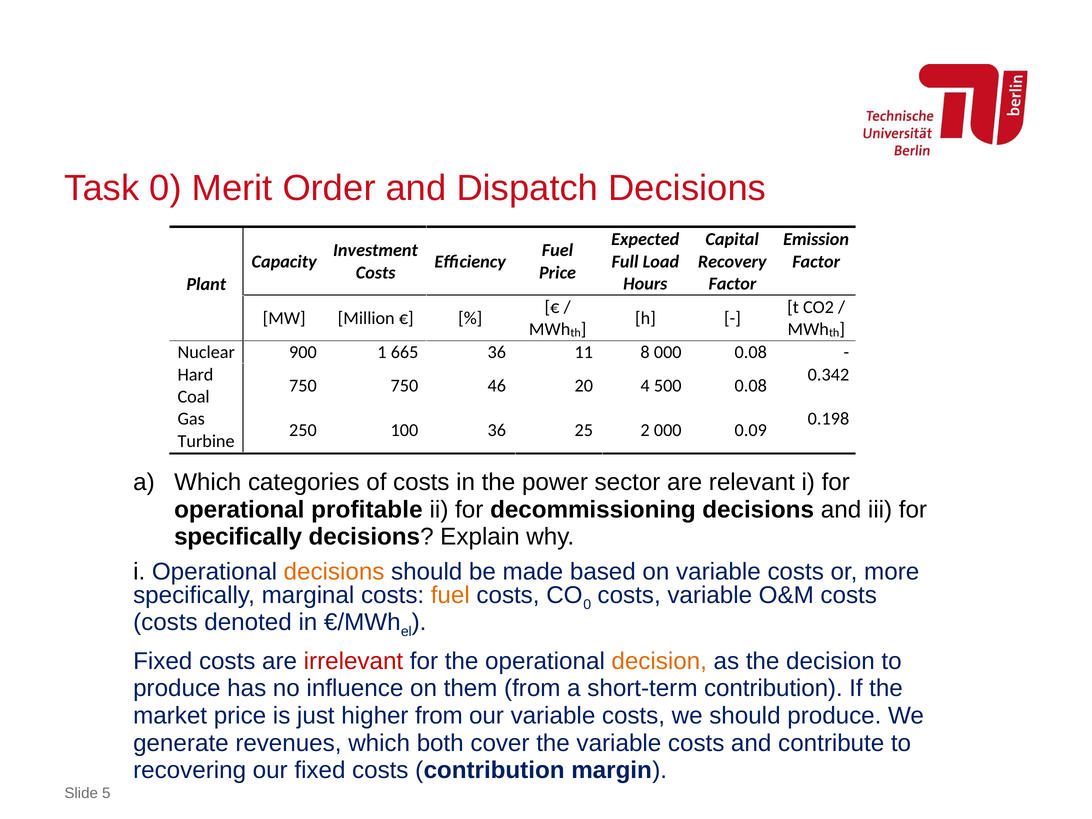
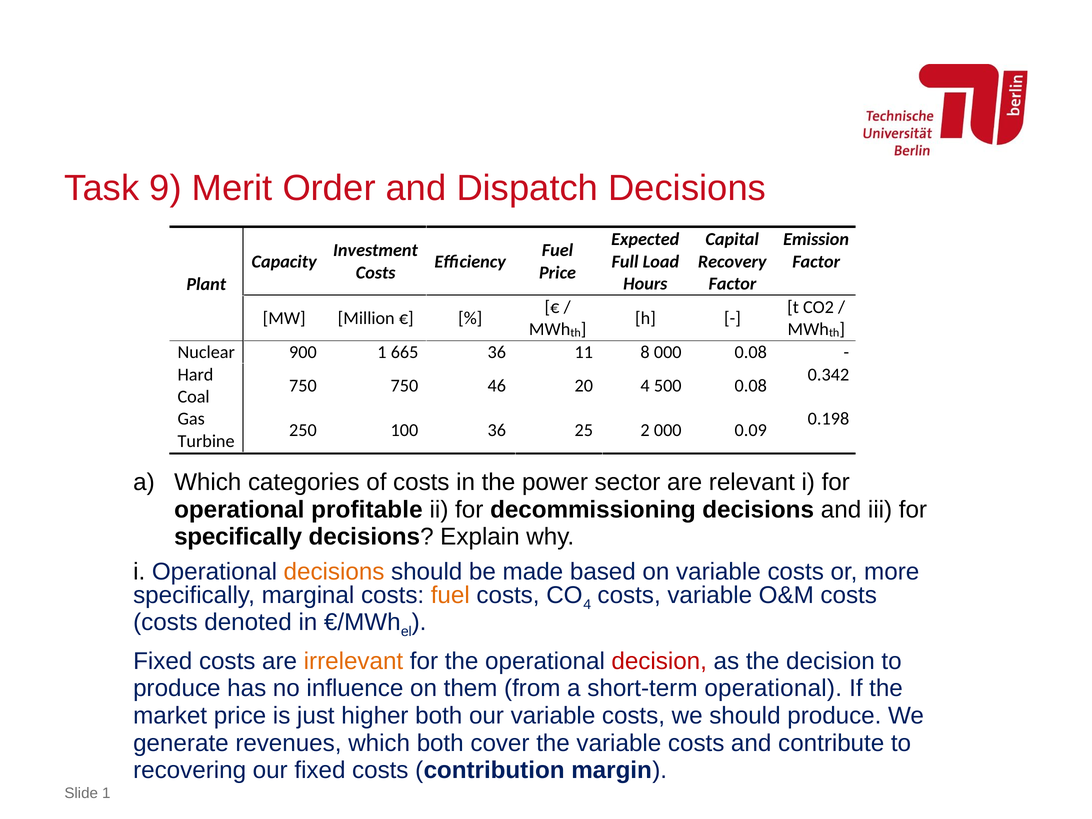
Task 0: 0 -> 9 (166, 188)
0: 0 -> 4 (587, 604)
irrelevant colour: red -> orange (353, 661)
decision colour: orange -> red (659, 661)
short-term contribution: contribution -> operational (773, 688)
higher from: from -> both (439, 716)
Slide 5: 5 -> 1 (106, 793)
